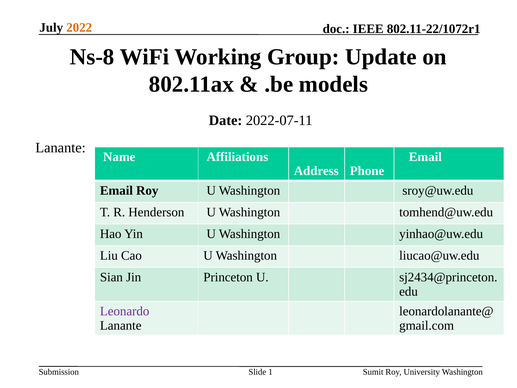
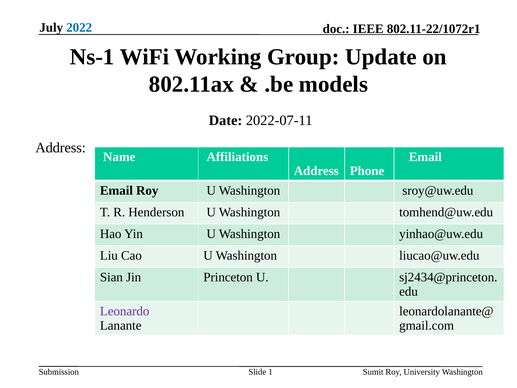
2022 colour: orange -> blue (79, 27)
Ns-8: Ns-8 -> Ns-1 (92, 57)
Lanante: Lanante -> Address (61, 148)
